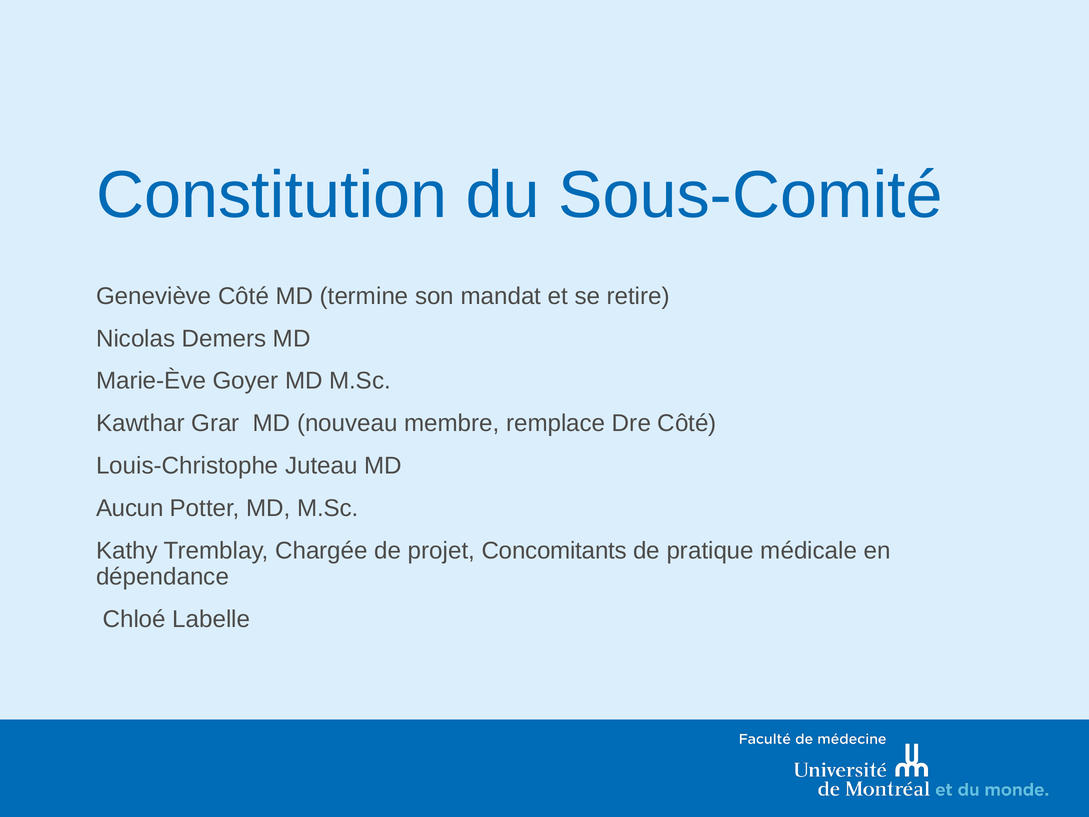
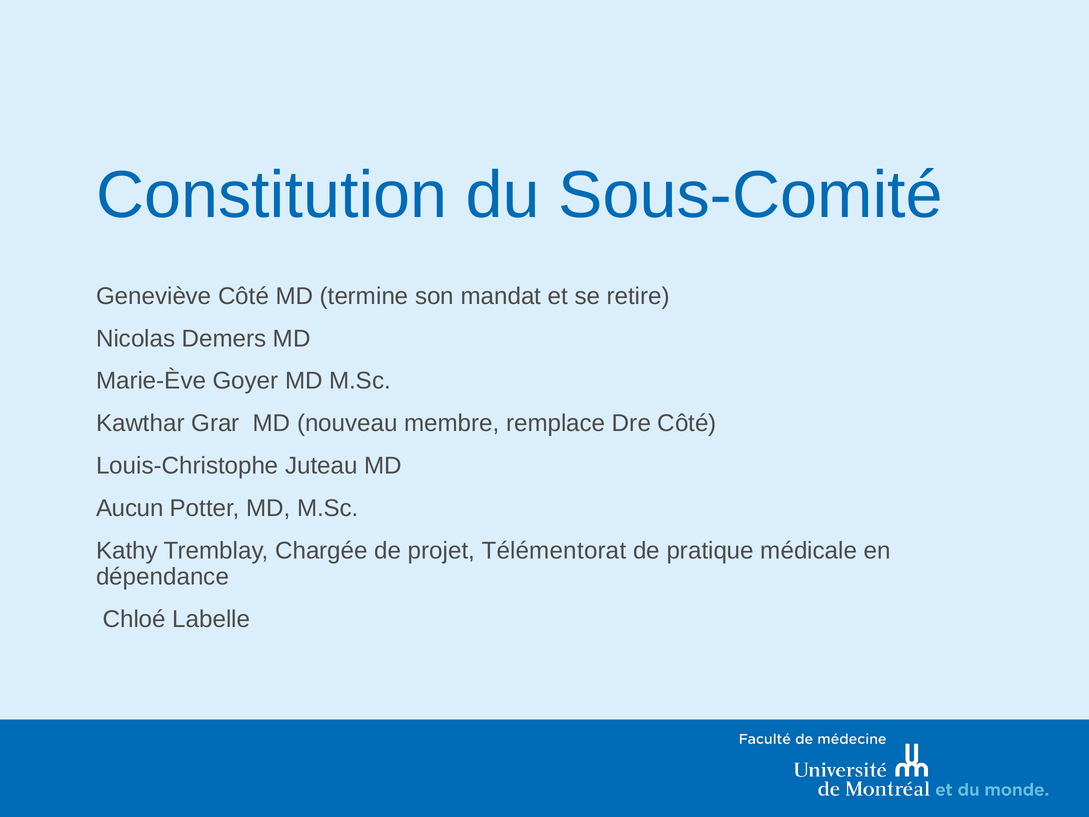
Concomitants: Concomitants -> Télémentorat (554, 550)
